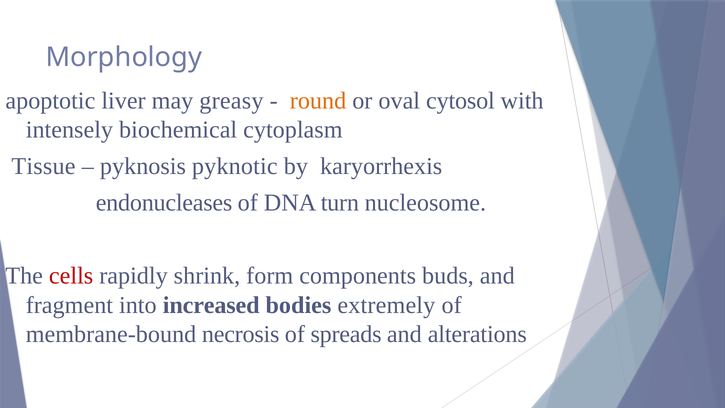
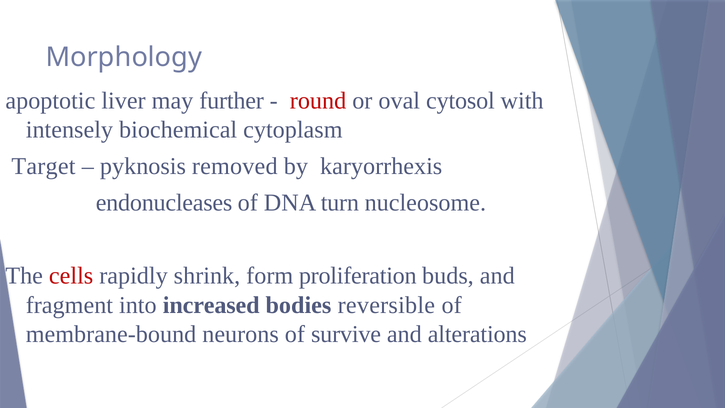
greasy: greasy -> further (232, 100)
round colour: orange -> red (318, 100)
Tissue: Tissue -> Target (43, 166)
pyknotic: pyknotic -> removed (235, 166)
components: components -> proliferation (358, 276)
extremely: extremely -> reversible (386, 305)
necrosis: necrosis -> neurons (241, 334)
spreads: spreads -> survive (346, 334)
